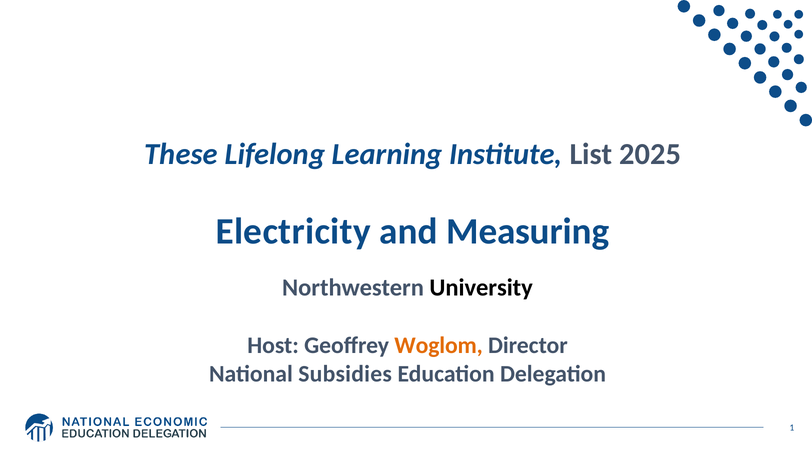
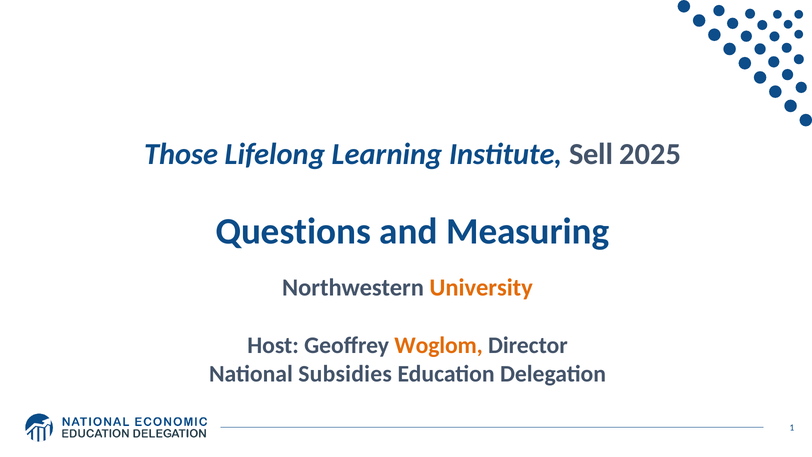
These: These -> Those (181, 154)
List: List -> Sell (591, 154)
Electricity: Electricity -> Questions (293, 232)
University colour: black -> orange (481, 288)
